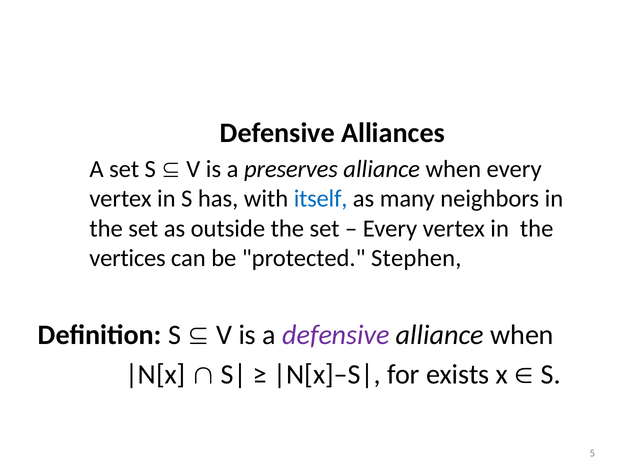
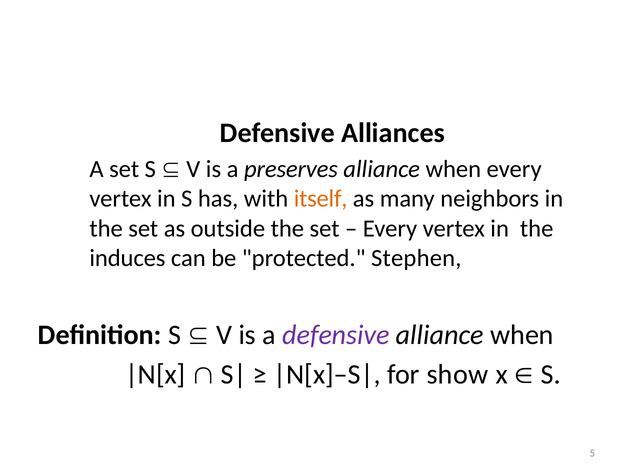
itself colour: blue -> orange (321, 199)
vertices: vertices -> induces (127, 258)
exists: exists -> show (457, 374)
